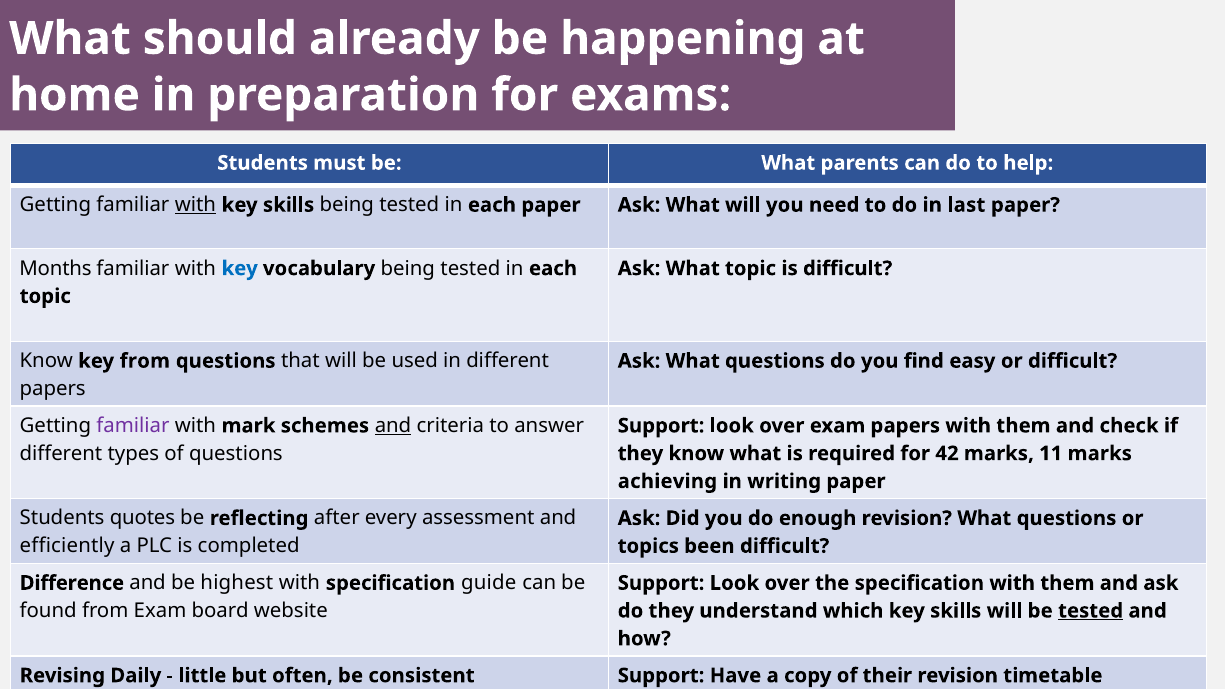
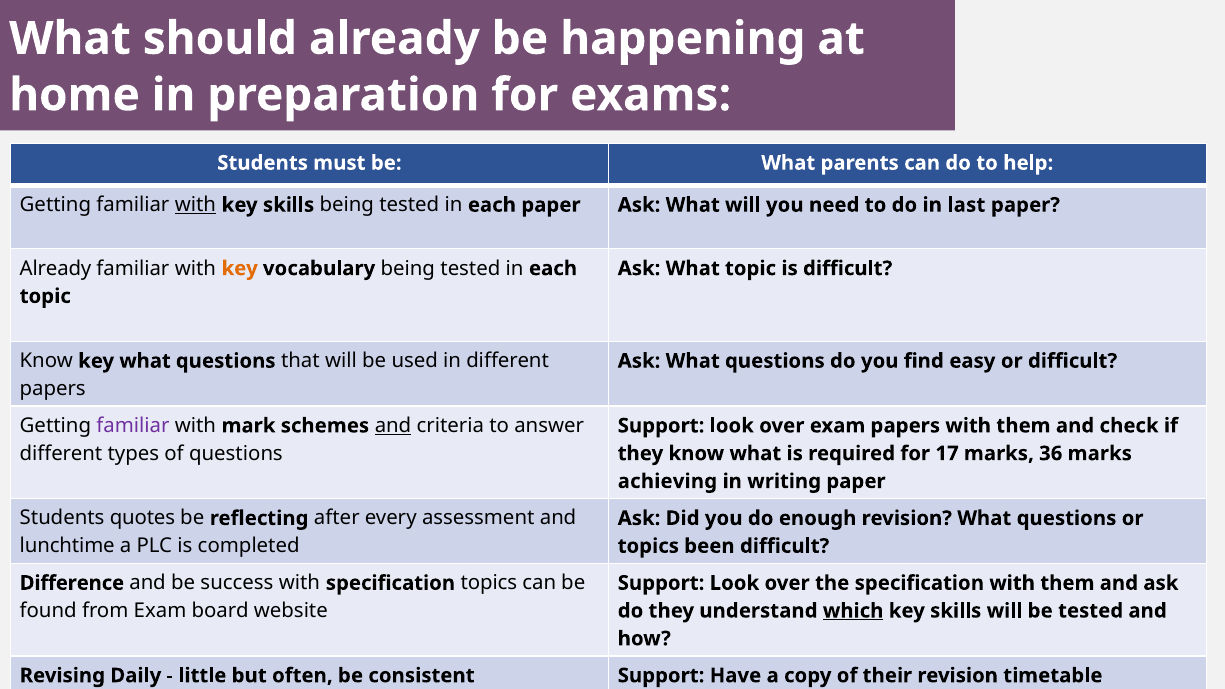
Months: Months -> Already (56, 268)
key colour: blue -> orange (240, 268)
key from: from -> what (145, 361)
42: 42 -> 17 (947, 454)
11: 11 -> 36 (1051, 454)
efficiently: efficiently -> lunchtime (67, 546)
highest: highest -> success (237, 583)
specification guide: guide -> topics (489, 583)
which underline: none -> present (853, 611)
tested underline: present -> none (1091, 611)
